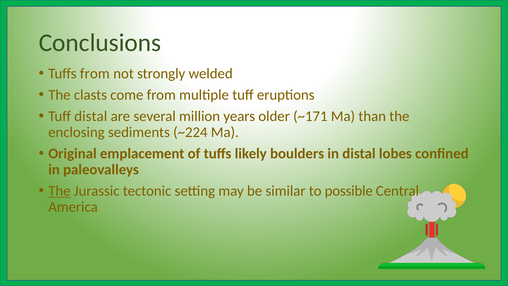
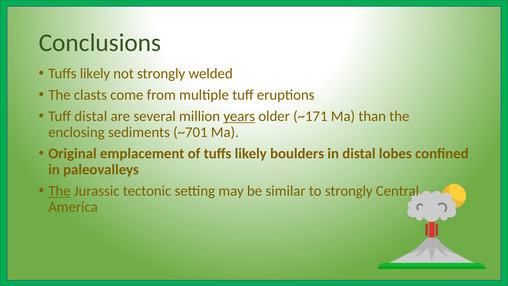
from: from -> likely (95, 74)
years underline: none -> present (239, 116)
~224: ~224 -> ~701 (190, 132)
to possible: possible -> strongly (349, 191)
